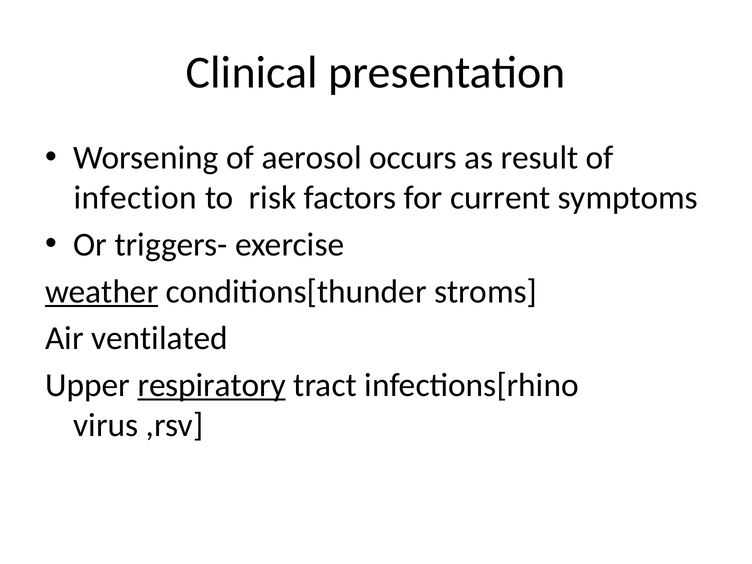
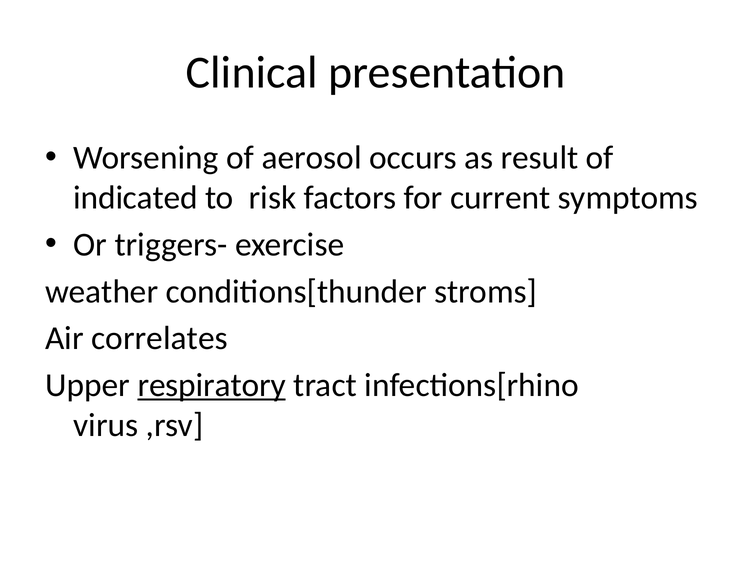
infection: infection -> indicated (136, 198)
weather underline: present -> none (102, 291)
ventilated: ventilated -> correlates (160, 338)
